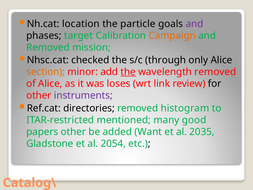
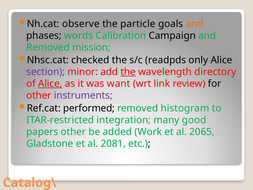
location: location -> observe (81, 24)
and colour: purple -> orange (194, 24)
target: target -> words (79, 36)
Campaign colour: orange -> black (172, 36)
through: through -> readpds (166, 60)
section colour: orange -> purple (46, 72)
wavelength removed: removed -> directory (215, 72)
Alice underline: none -> present (50, 84)
loses: loses -> want (119, 84)
directories: directories -> performed (89, 108)
mentioned: mentioned -> integration (124, 120)
Want: Want -> Work (148, 132)
2035: 2035 -> 2065 (202, 132)
2054: 2054 -> 2081 (113, 143)
